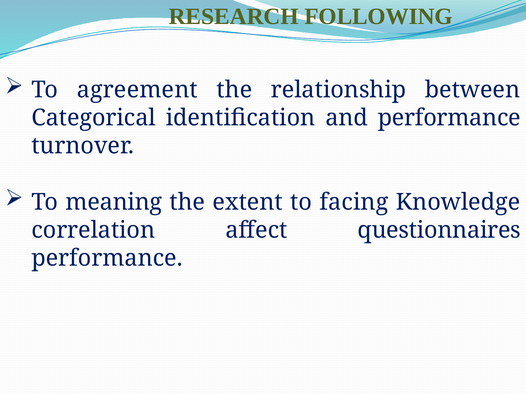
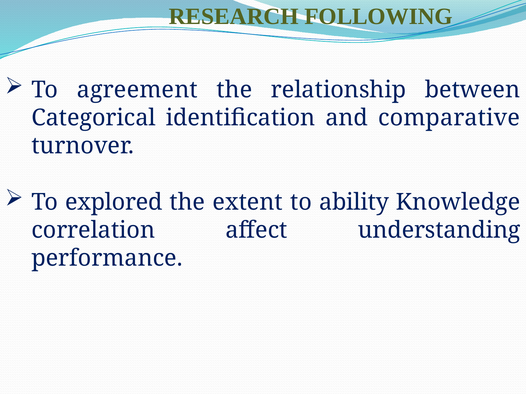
and performance: performance -> comparative (449, 118)
meaning: meaning -> explored (114, 202)
facing: facing -> ability (354, 202)
questionnaires: questionnaires -> understanding (439, 230)
